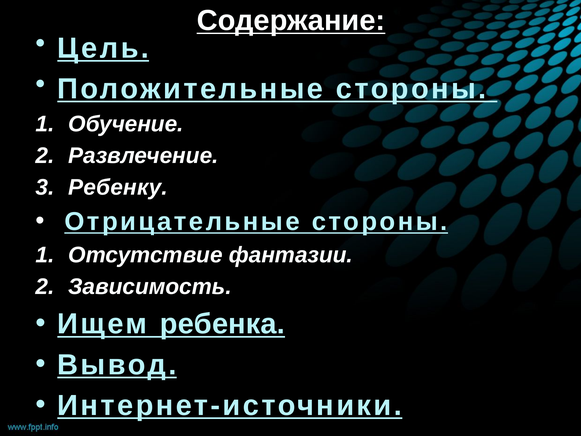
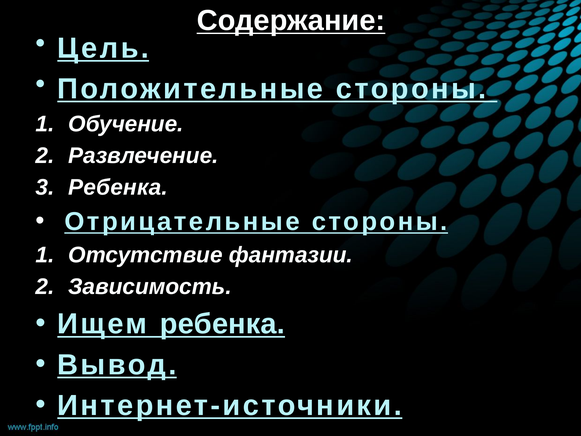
Ребенку: Ребенку -> Ребенка (118, 187)
